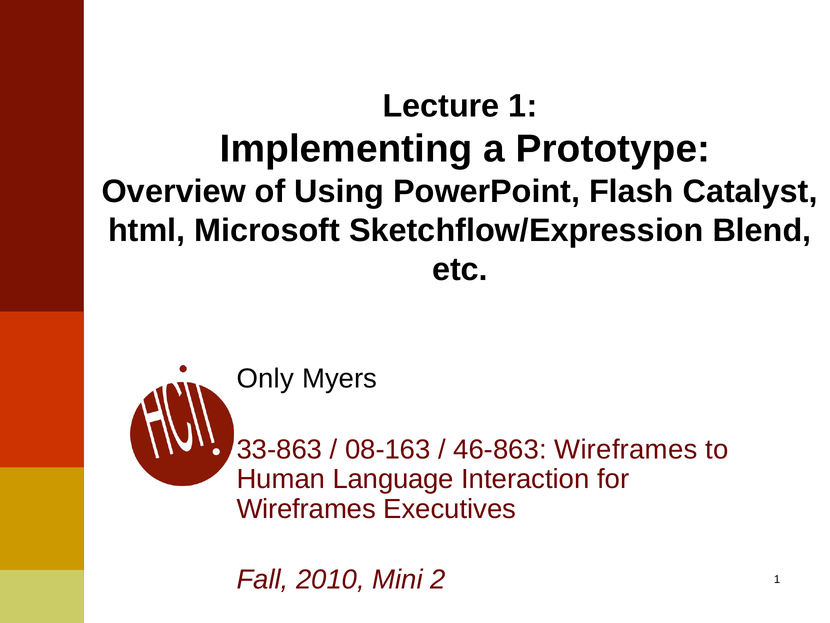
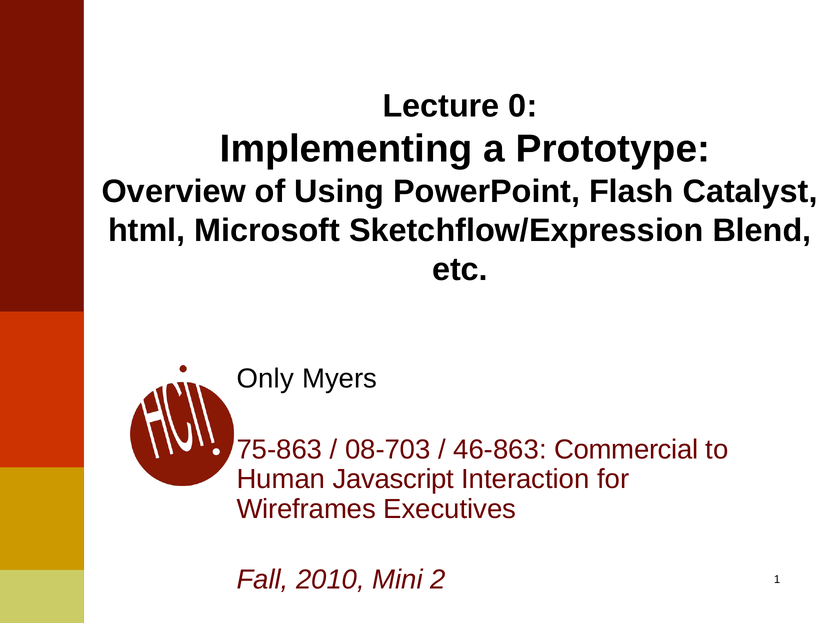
Lecture 1: 1 -> 0 (523, 106)
33-863: 33-863 -> 75-863 (279, 449)
08-163: 08-163 -> 08-703 (388, 449)
46-863 Wireframes: Wireframes -> Commercial (626, 449)
Language: Language -> Javascript (393, 479)
